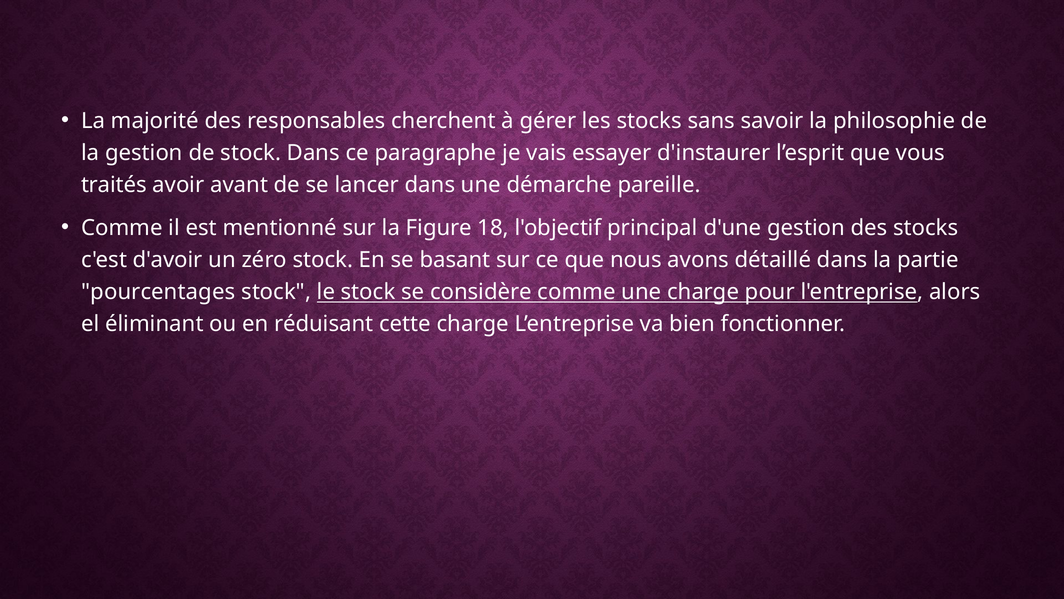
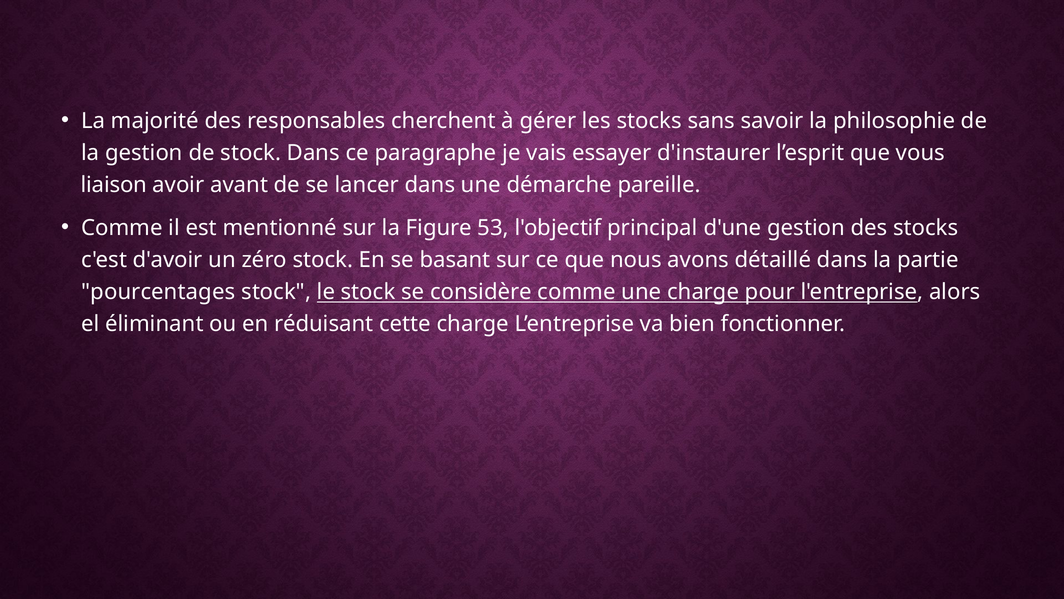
traités: traités -> liaison (114, 185)
18: 18 -> 53 (493, 228)
